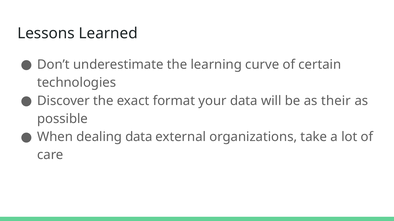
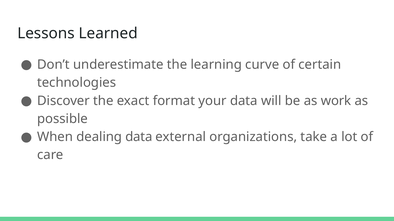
their: their -> work (336, 101)
